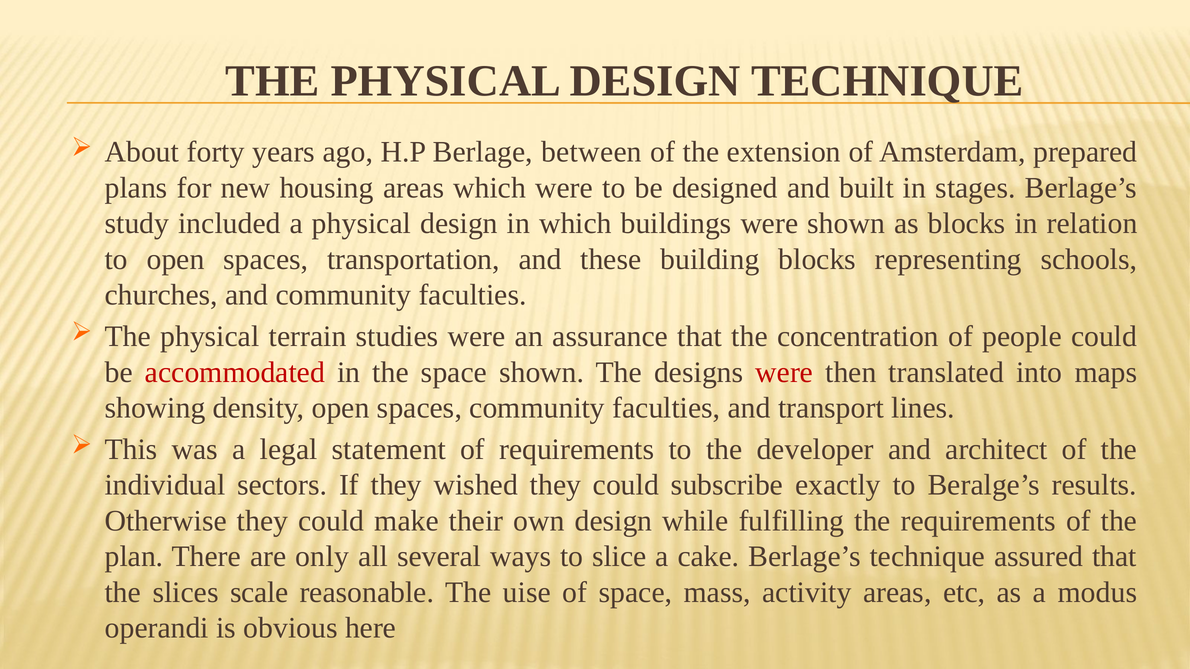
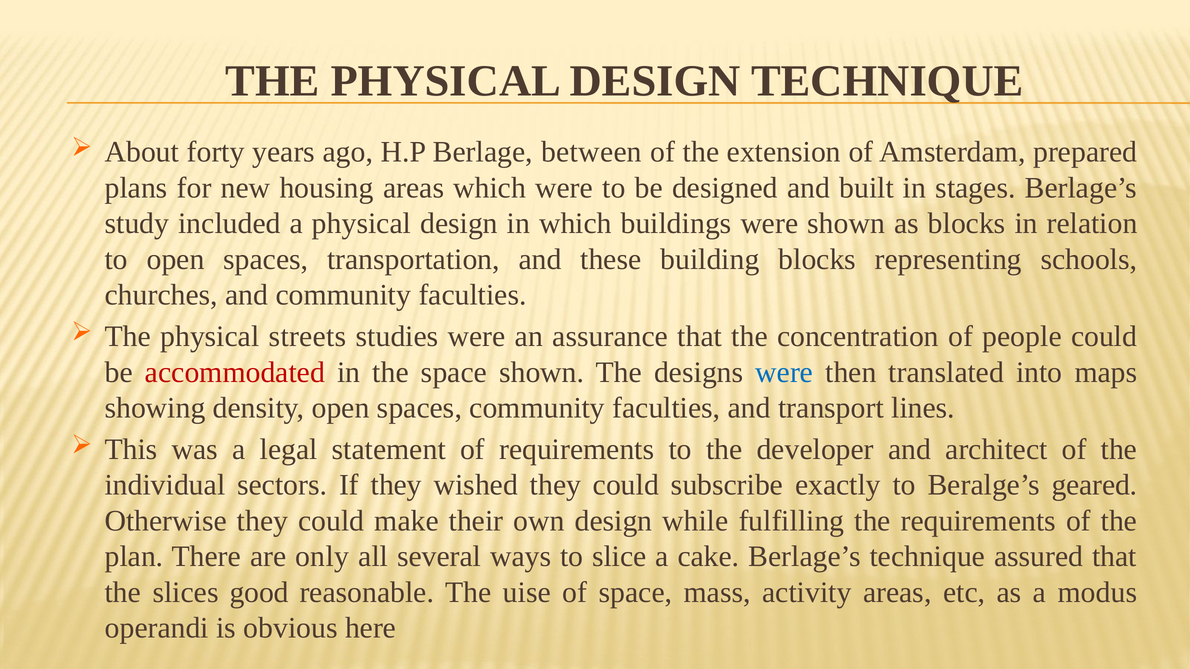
terrain: terrain -> streets (307, 337)
were colour: red -> blue (784, 372)
results: results -> geared (1094, 485)
scale: scale -> good (259, 593)
